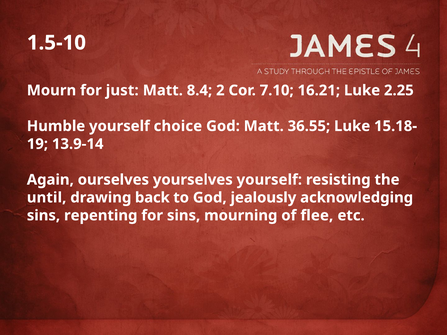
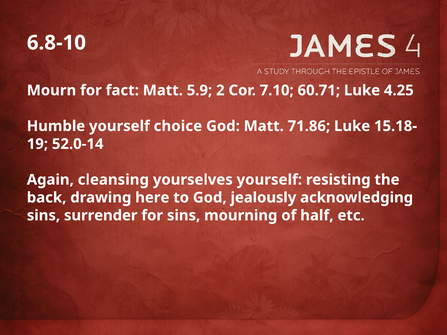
1.5-10: 1.5-10 -> 6.8-10 (56, 43)
just: just -> fact (122, 90)
8.4: 8.4 -> 5.9 (199, 90)
16.21: 16.21 -> 60.71 (319, 90)
2.25: 2.25 -> 4.25 (399, 90)
36.55: 36.55 -> 71.86 (309, 126)
13.9-14: 13.9-14 -> 52.0-14 (78, 144)
ourselves: ourselves -> cleansing (113, 180)
until: until -> back (47, 198)
back: back -> here (152, 198)
repenting: repenting -> surrender (101, 216)
flee: flee -> half (317, 216)
